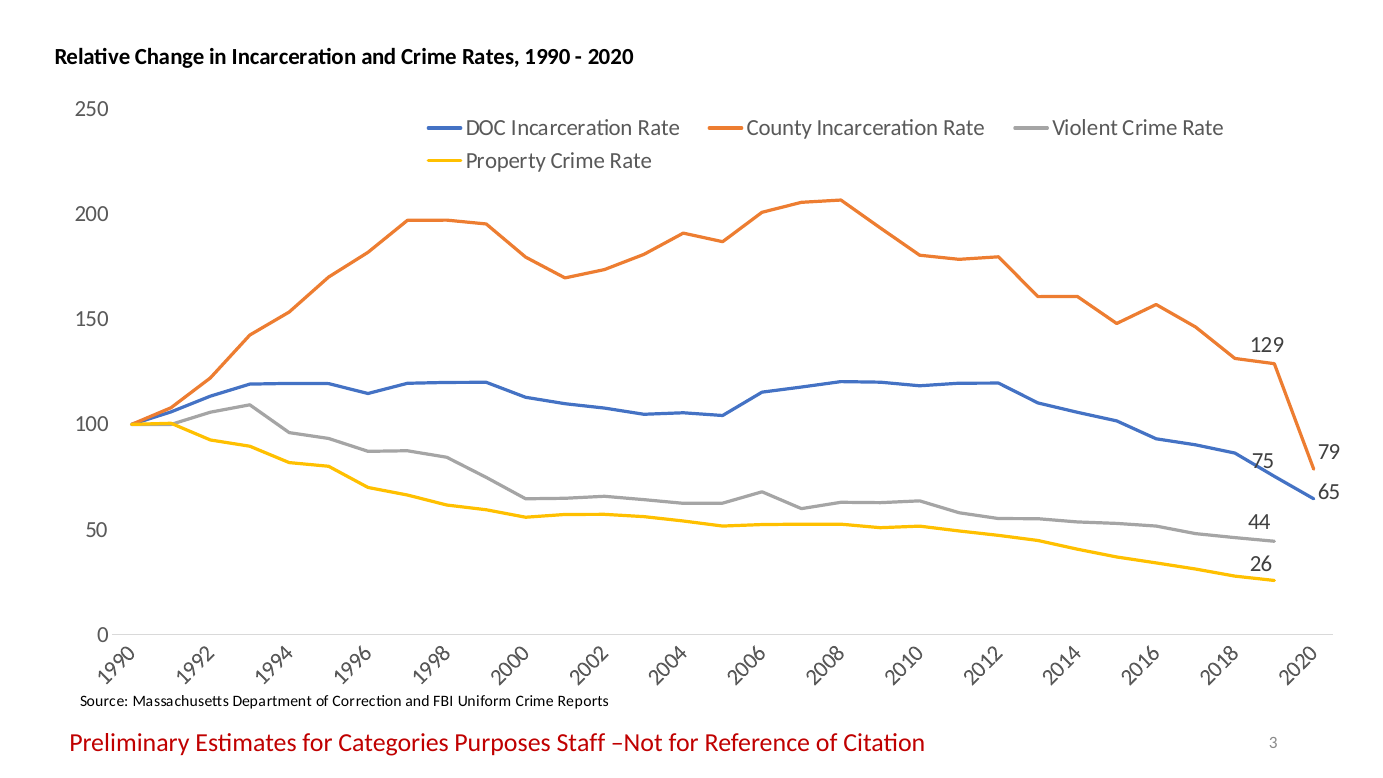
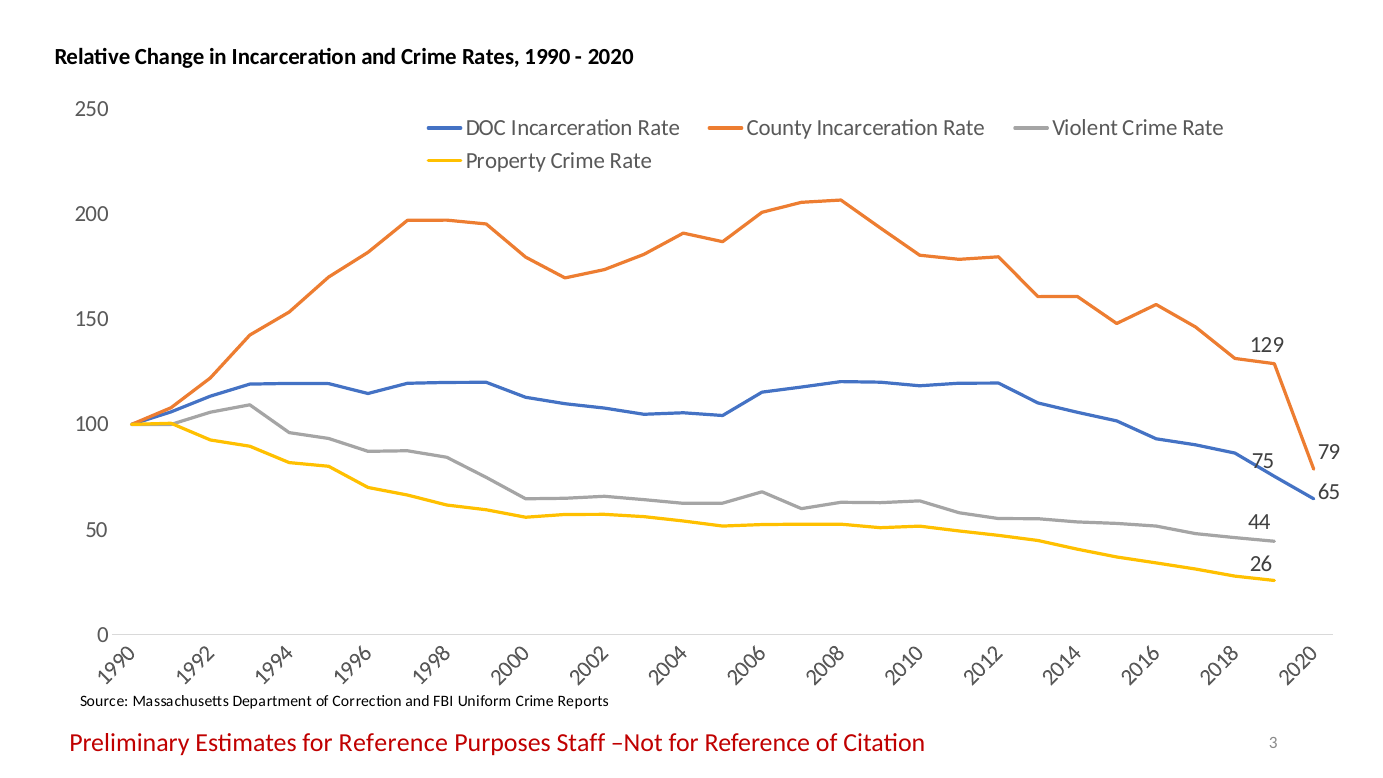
Estimates for Categories: Categories -> Reference (393, 743)
